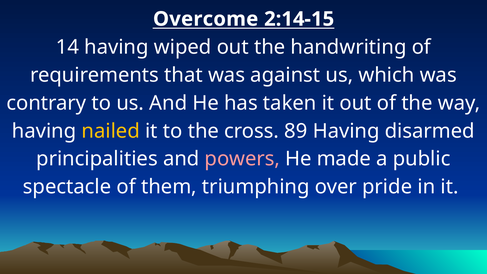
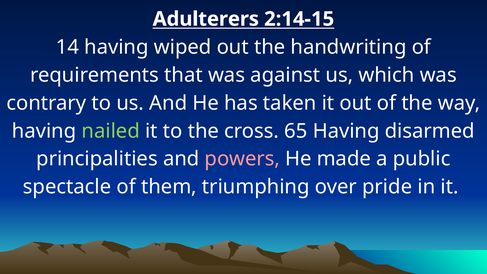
Overcome: Overcome -> Adulterers (206, 19)
nailed colour: yellow -> light green (111, 131)
89: 89 -> 65 (296, 131)
